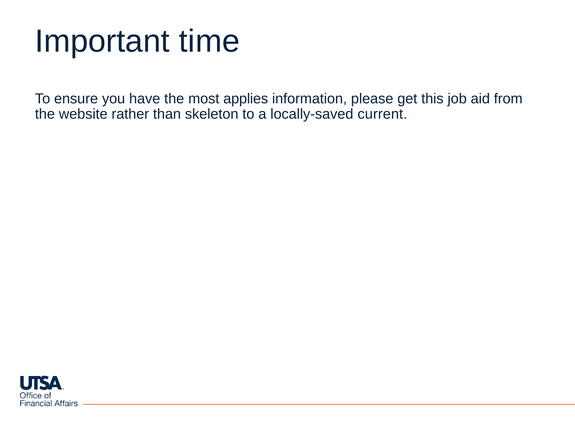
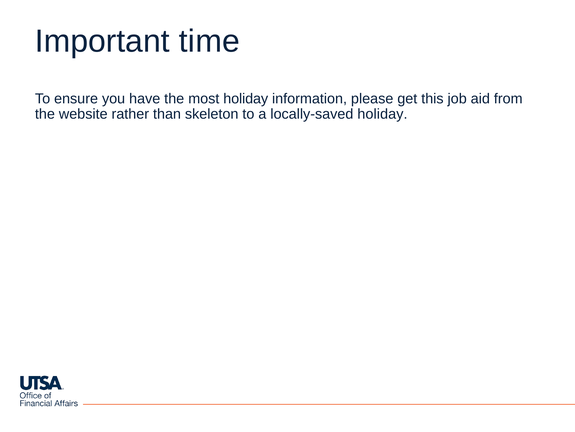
most applies: applies -> holiday (246, 98)
locally-saved current: current -> holiday (382, 114)
